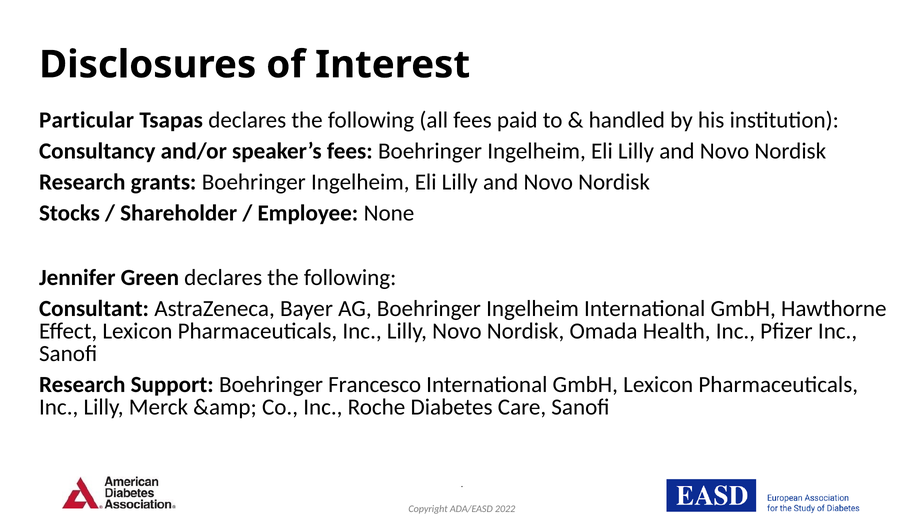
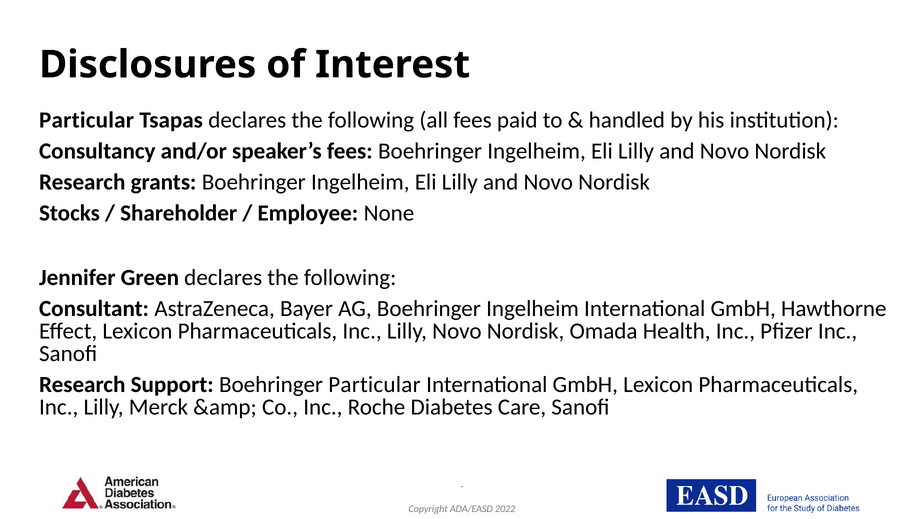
Boehringer Francesco: Francesco -> Particular (375, 385)
